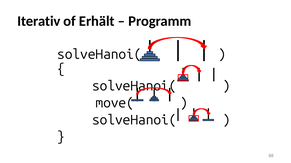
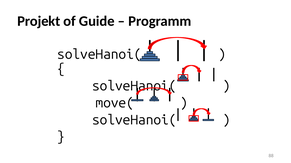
Iterativ: Iterativ -> Projekt (39, 21)
Erhält: Erhält -> Guide (97, 21)
